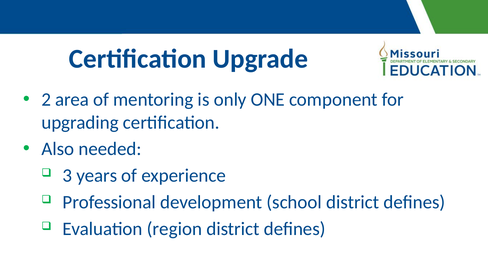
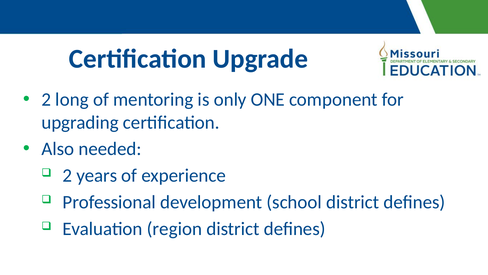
area: area -> long (72, 100)
3: 3 -> 2 (67, 175)
